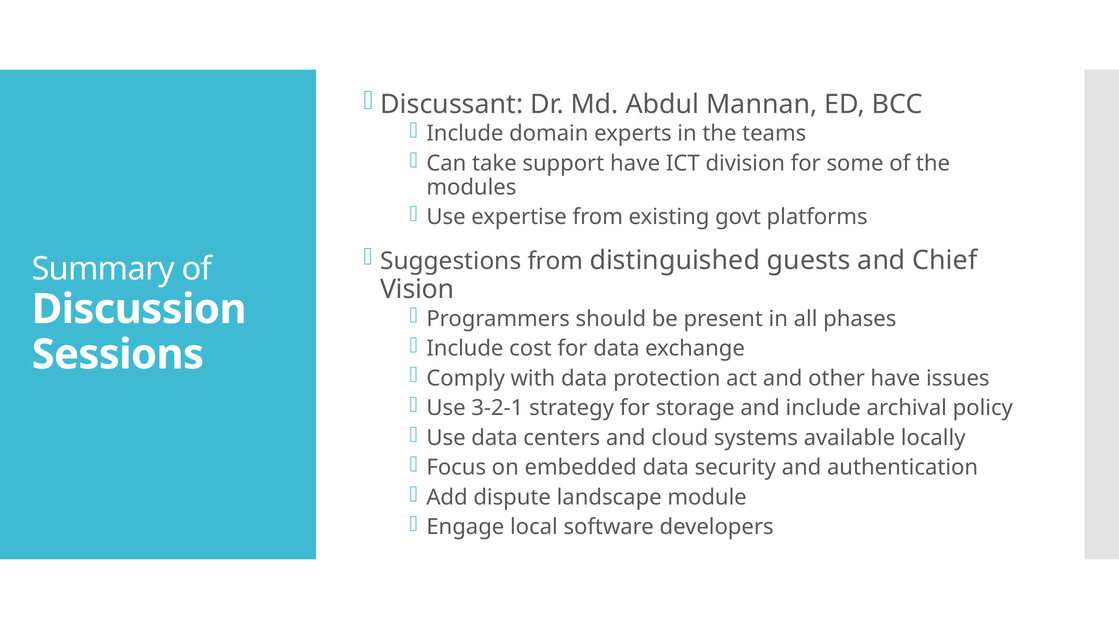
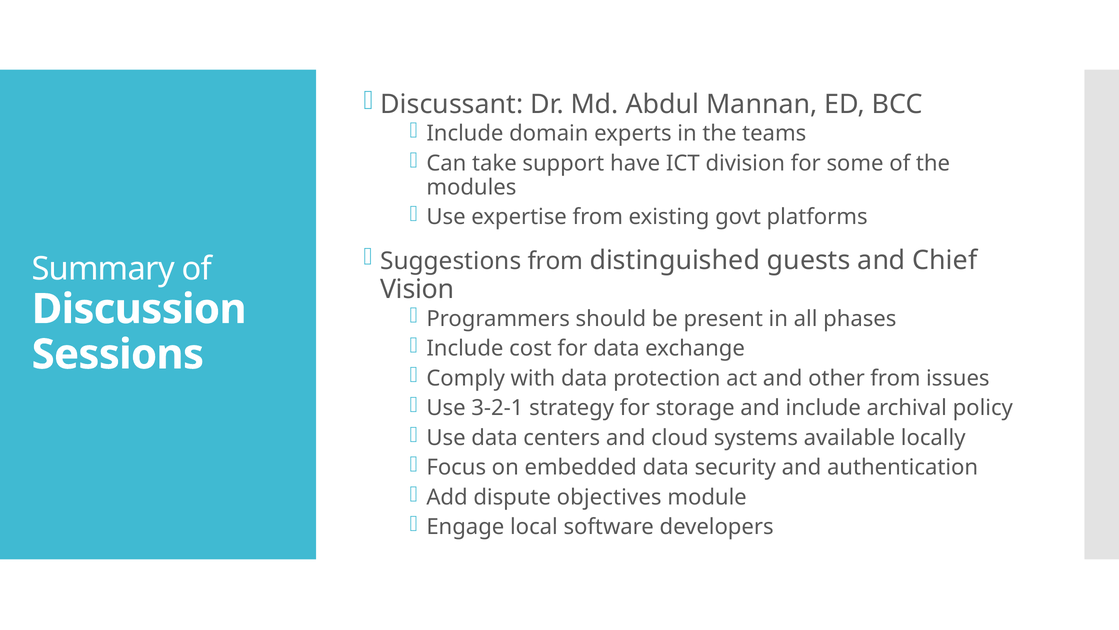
other have: have -> from (895, 378)
landscape: landscape -> objectives (609, 497)
